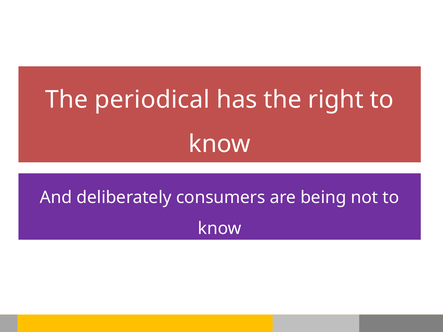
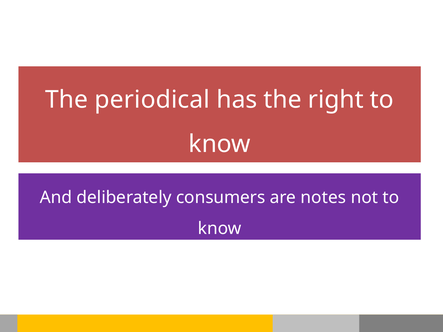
being: being -> notes (323, 198)
